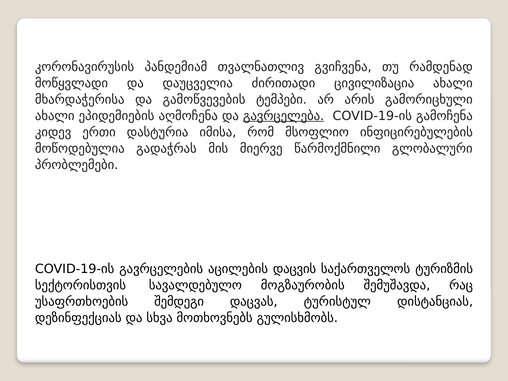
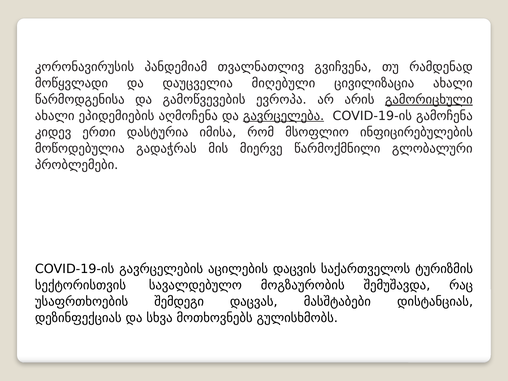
ძირითადი: ძირითადი -> მიღებული (283, 83)
მხარდაჭერისა: მხარდაჭერისა -> წარმოდგენისა (80, 100)
ტემპები: ტემპები -> ევროპა (281, 100)
გამორიცხული underline: none -> present (429, 100)
ტურისტულ: ტურისტულ -> მასშტაბები (337, 302)
